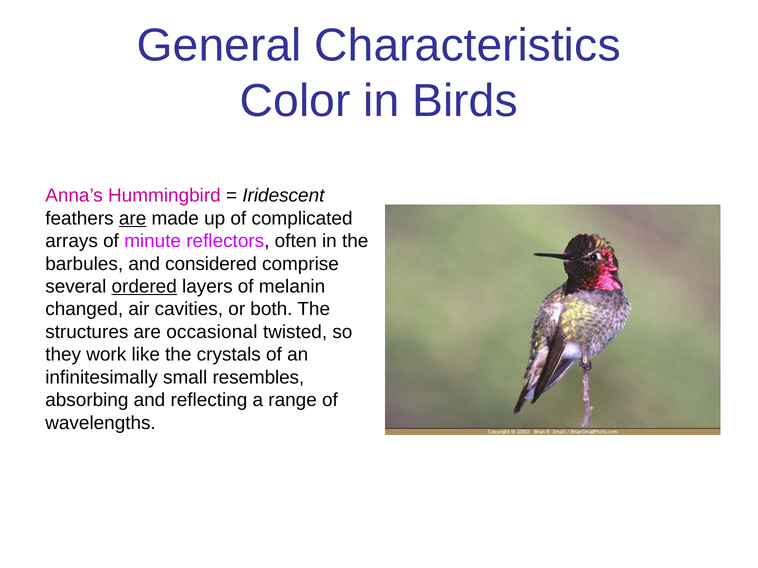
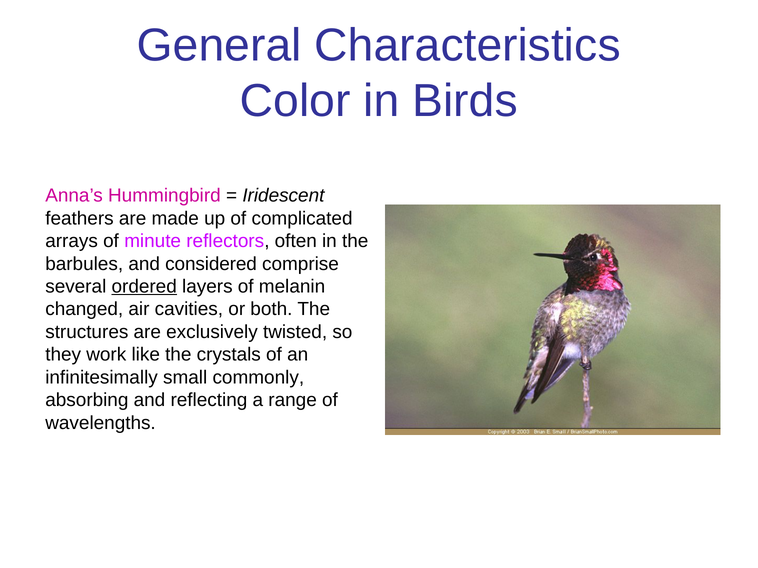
are underline: present -> none (133, 219)
occasional: occasional -> exclusively (212, 332)
resembles: resembles -> commonly (258, 378)
